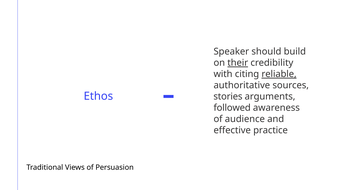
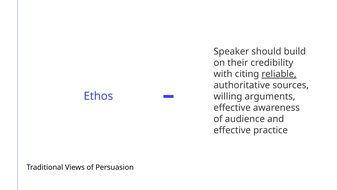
their underline: present -> none (238, 63)
stories: stories -> willing (228, 96)
followed: followed -> effective (232, 108)
